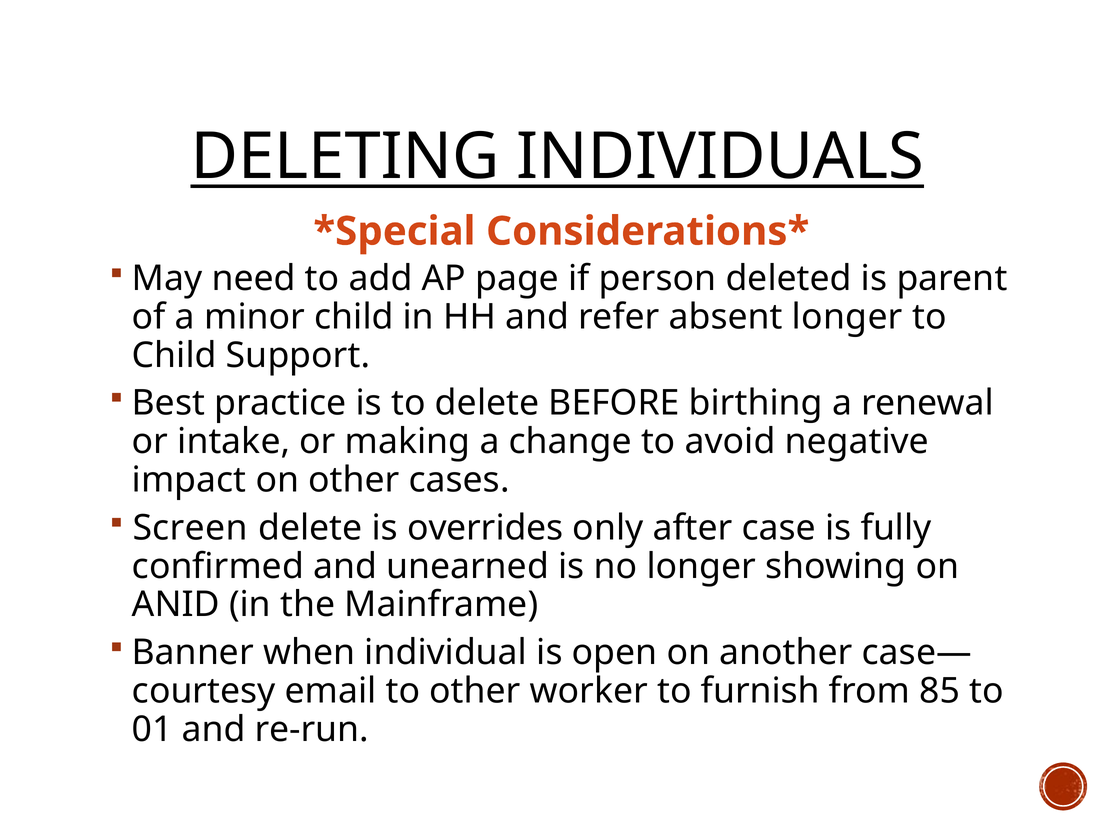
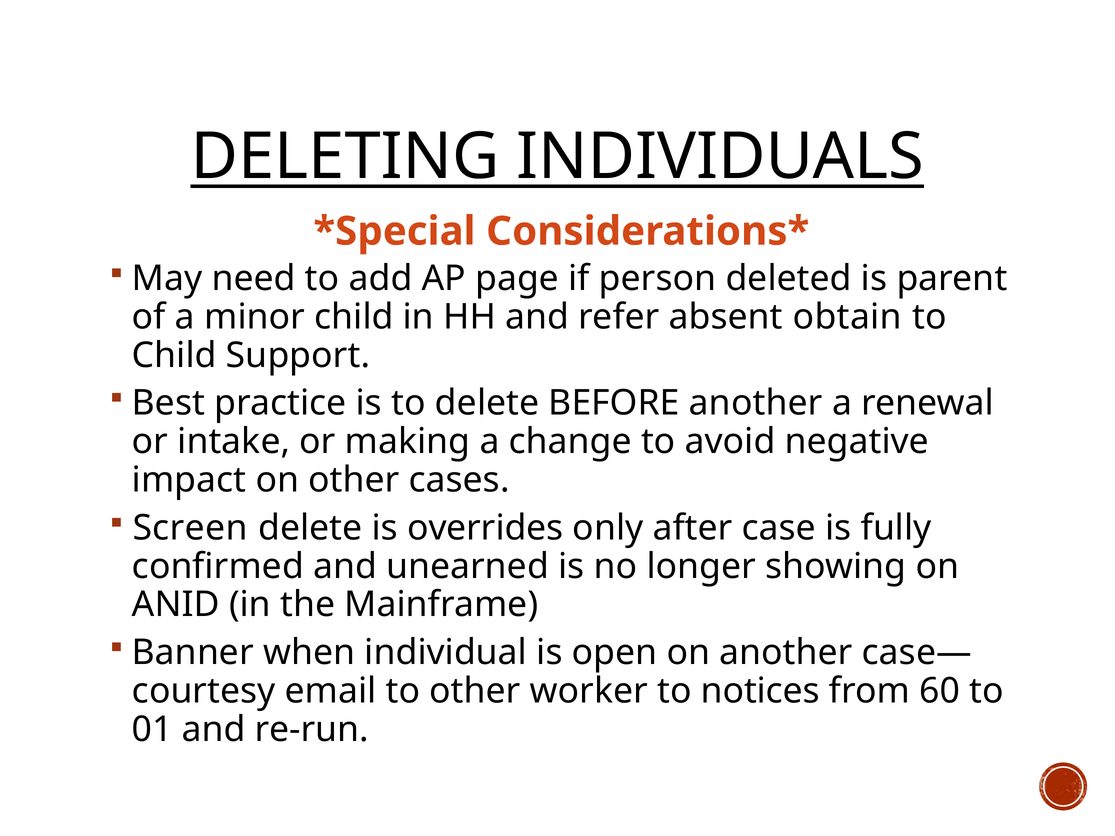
absent longer: longer -> obtain (847, 317)
BEFORE birthing: birthing -> another (756, 403)
furnish: furnish -> notices (760, 691)
85: 85 -> 60 (940, 691)
